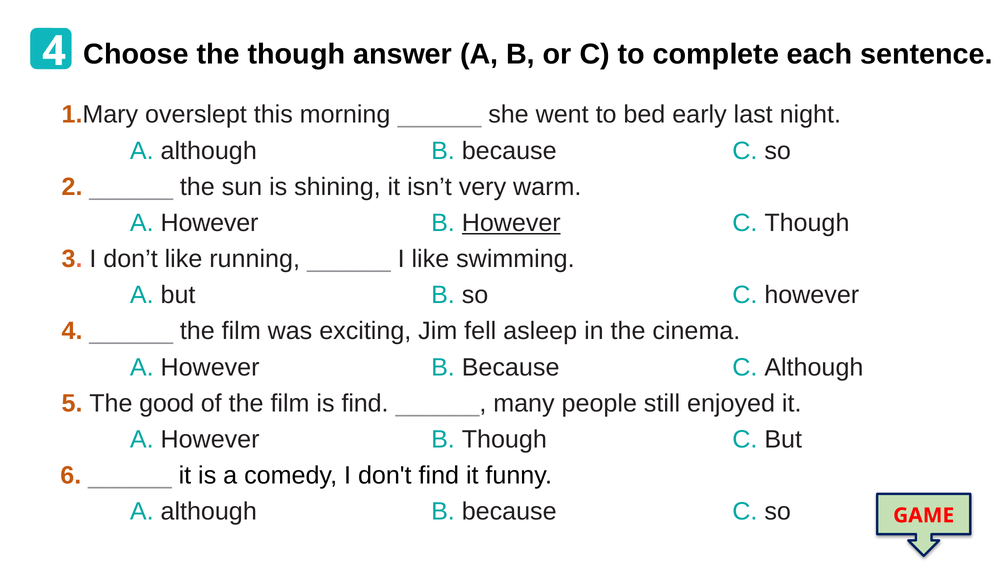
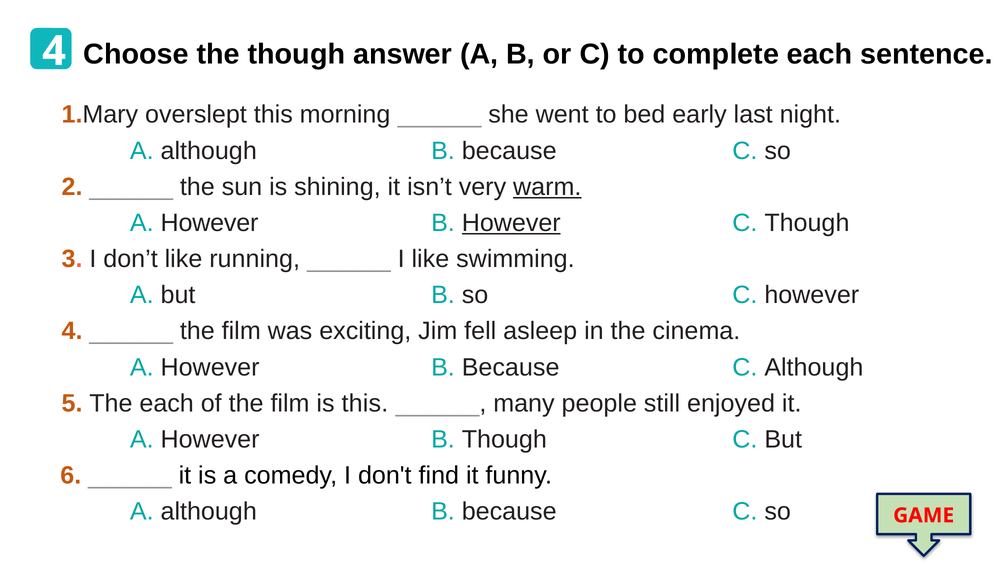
warm underline: none -> present (547, 187)
The good: good -> each (167, 404)
is find: find -> this (365, 404)
